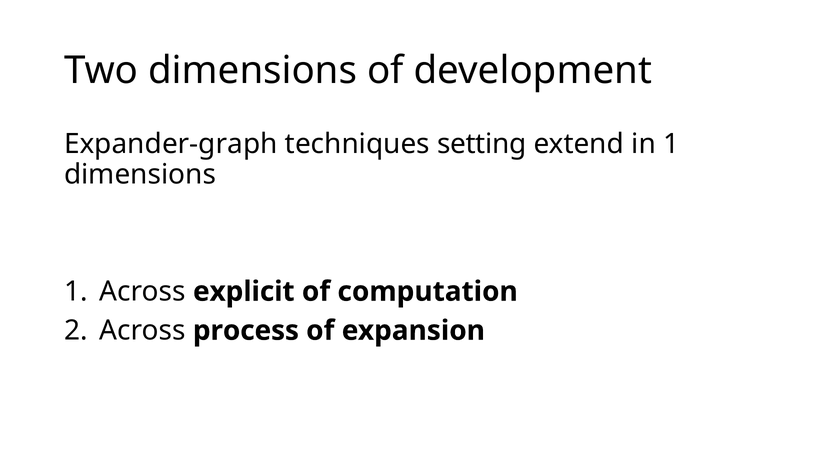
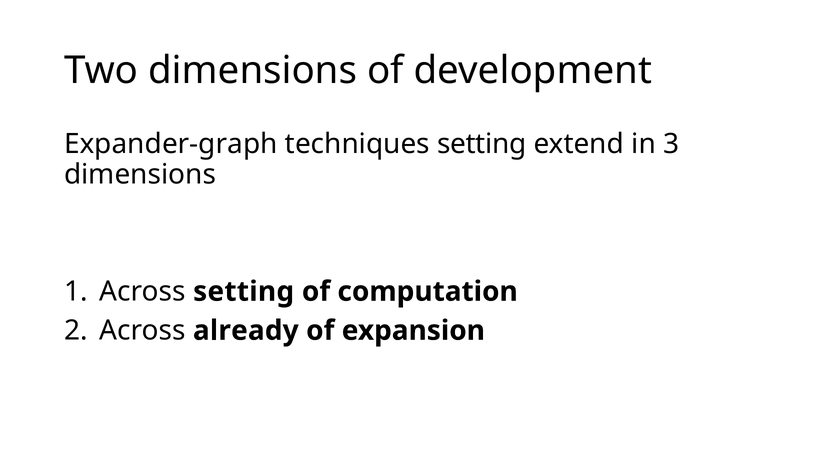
in 1: 1 -> 3 (671, 144)
Across explicit: explicit -> setting (244, 291)
process: process -> already (246, 330)
